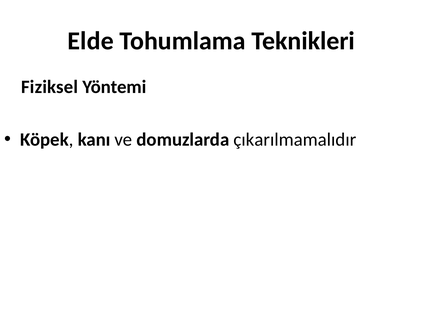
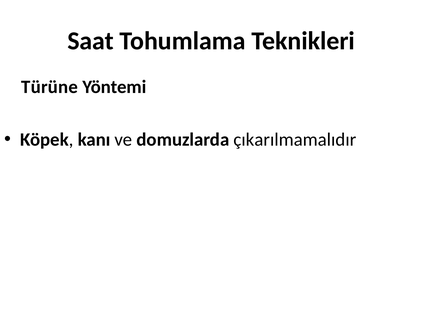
Elde: Elde -> Saat (91, 41)
Fiziksel: Fiziksel -> Türüne (50, 87)
